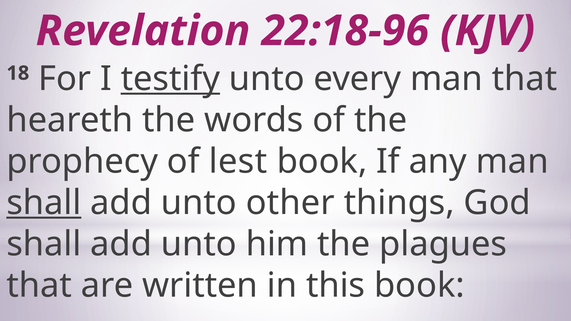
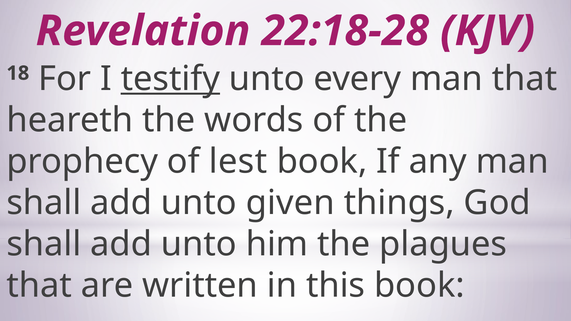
22:18-96: 22:18-96 -> 22:18-28 (345, 31)
shall underline: present -> none (44, 203)
other: other -> given (290, 203)
